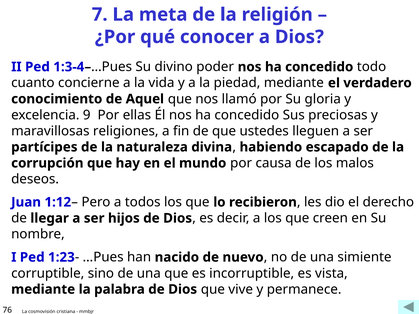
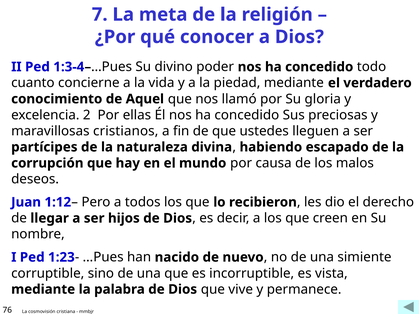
9: 9 -> 2 (87, 115)
religiones: religiones -> cristianos (126, 131)
